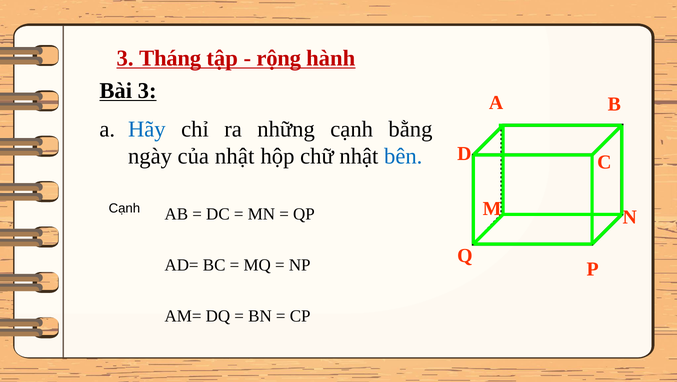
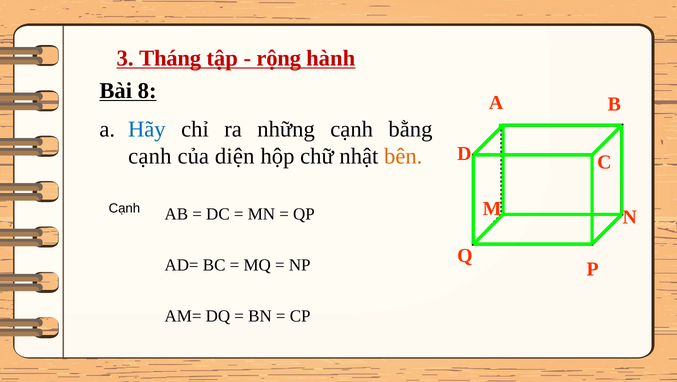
Bài 3: 3 -> 8 (147, 91)
ngày: ngày -> cạnh (150, 156)
của nhật: nhật -> diện (235, 156)
bên colour: blue -> orange (403, 156)
